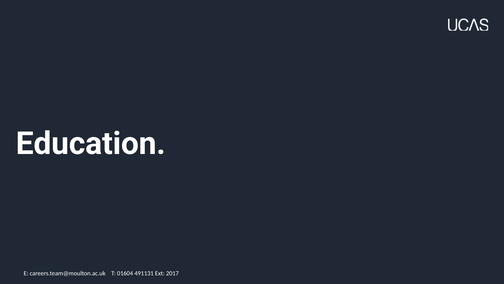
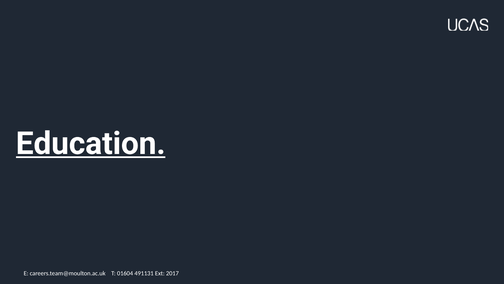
Education underline: none -> present (91, 143)
